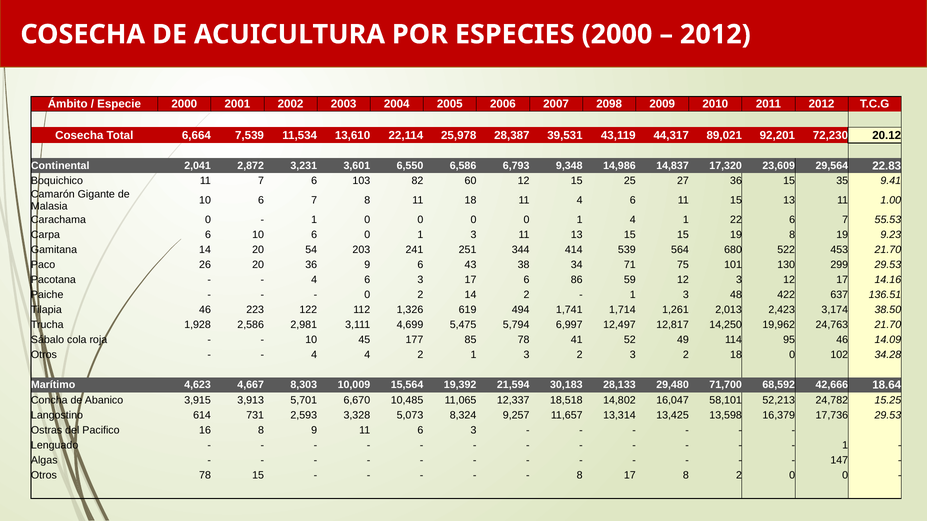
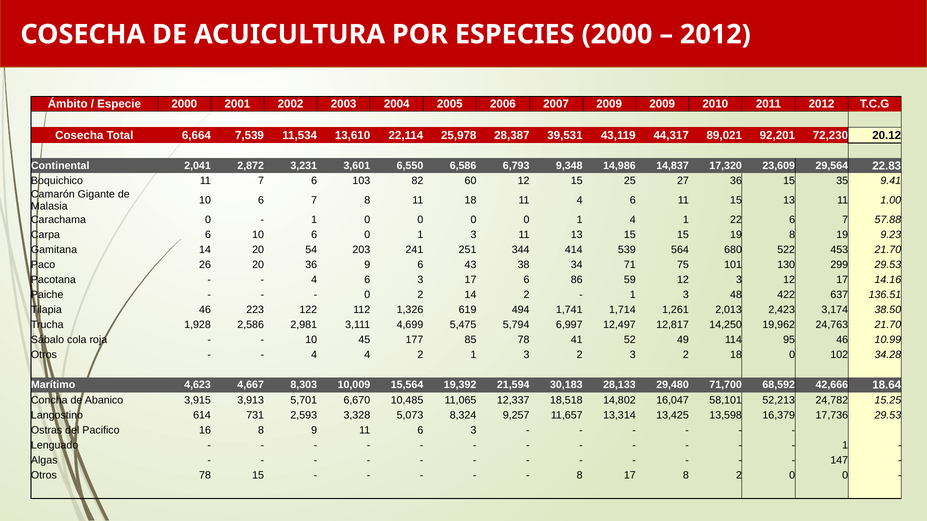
2007 2098: 2098 -> 2009 (609, 104)
55.53: 55.53 -> 57.88 (888, 220)
14.09: 14.09 -> 10.99 (888, 340)
